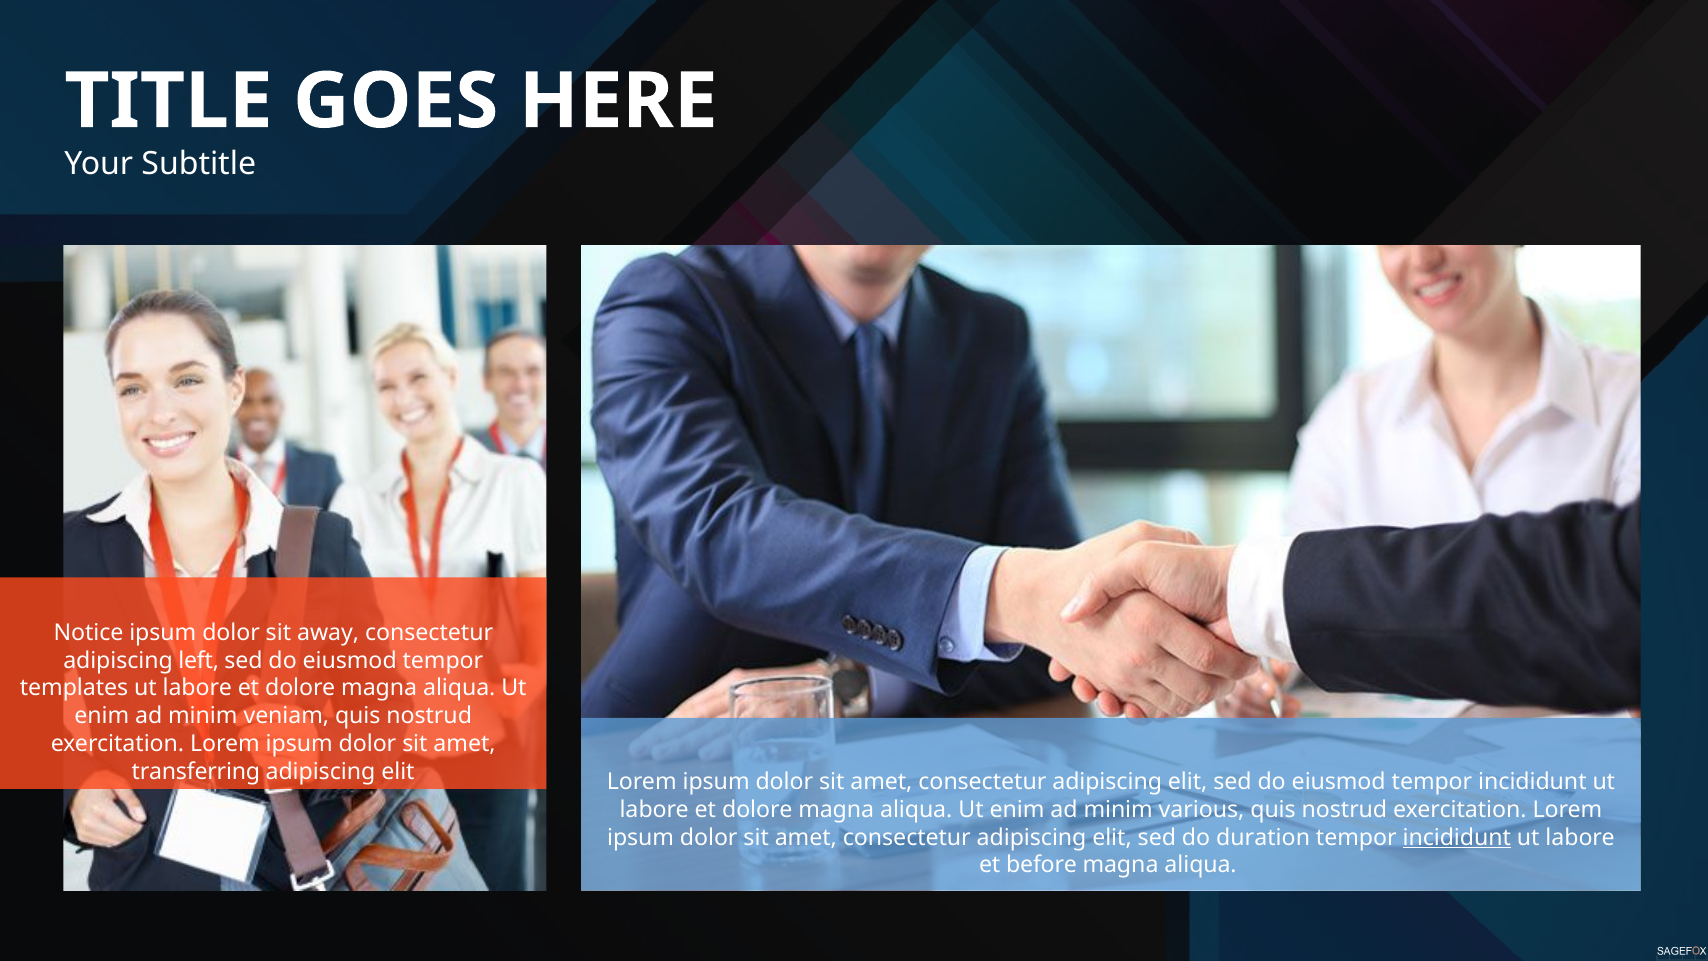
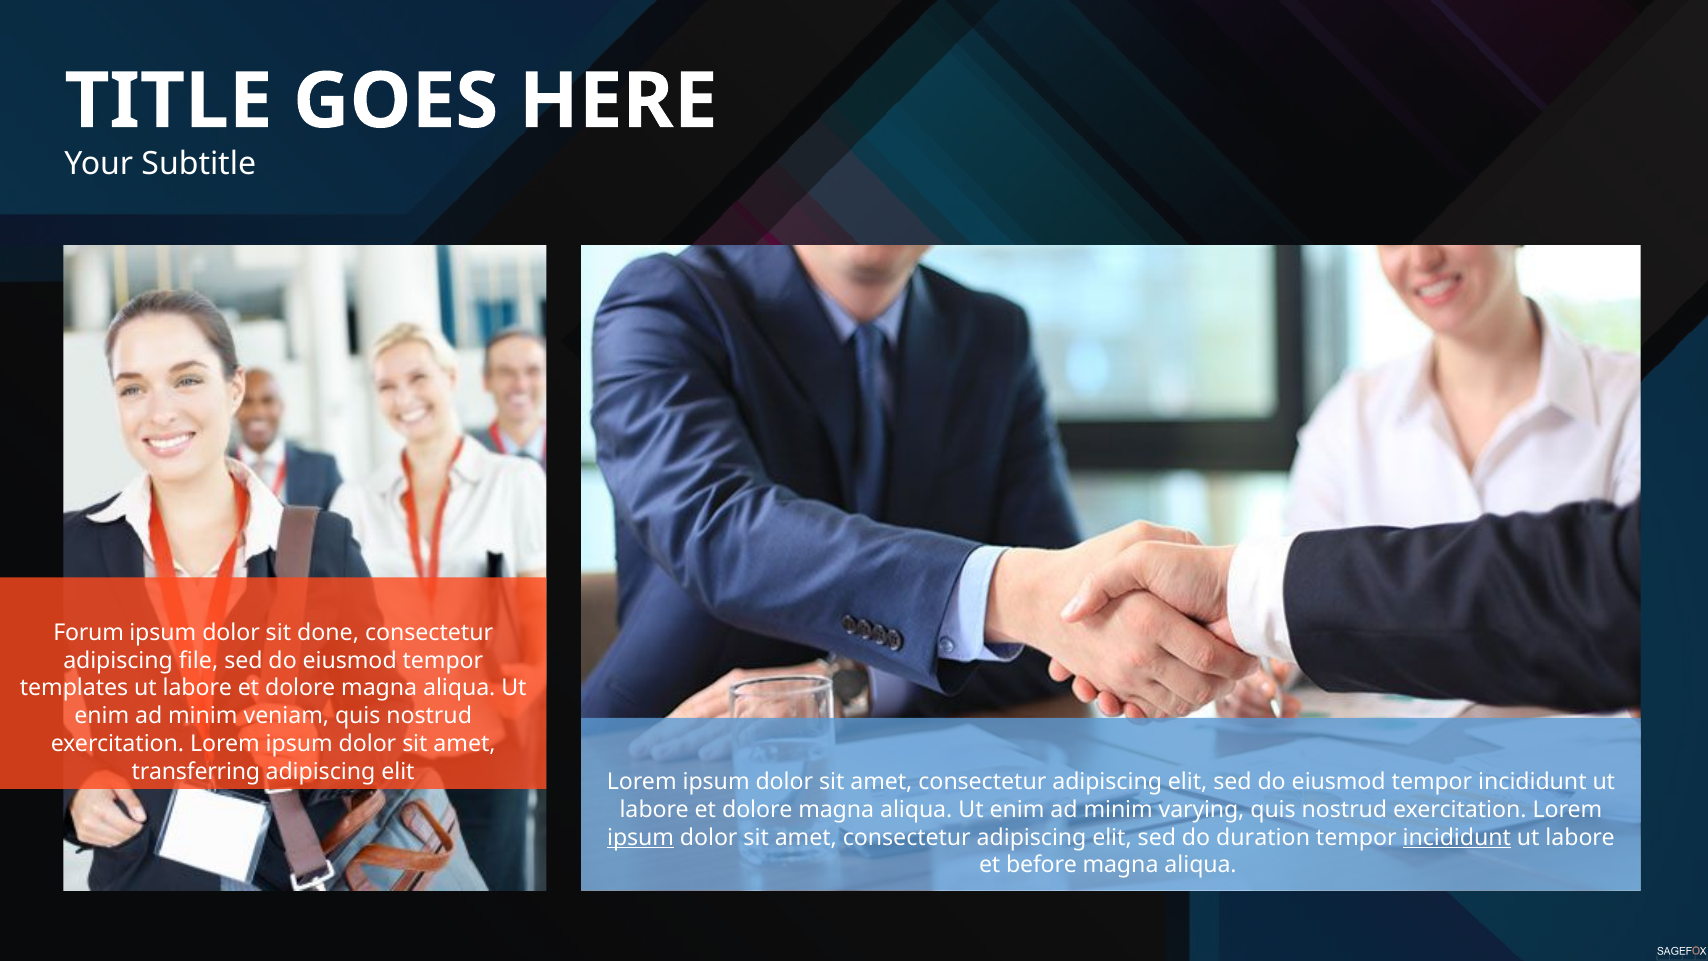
Notice: Notice -> Forum (89, 632)
away: away -> done (328, 632)
left: left -> file (199, 660)
various: various -> varying (1202, 809)
ipsum underline: none -> present (641, 837)
